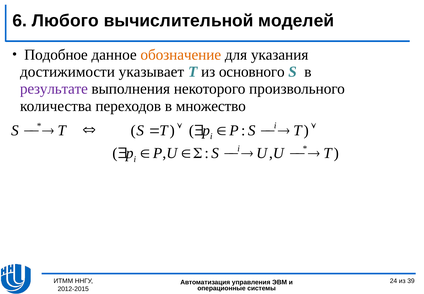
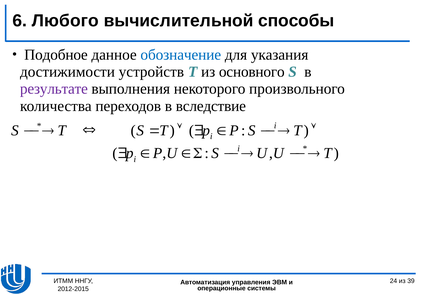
моделей: моделей -> способы (296, 21)
обозначение colour: orange -> blue (181, 55)
указывает: указывает -> устройств (151, 72)
множество: множество -> вследствие (211, 106)
